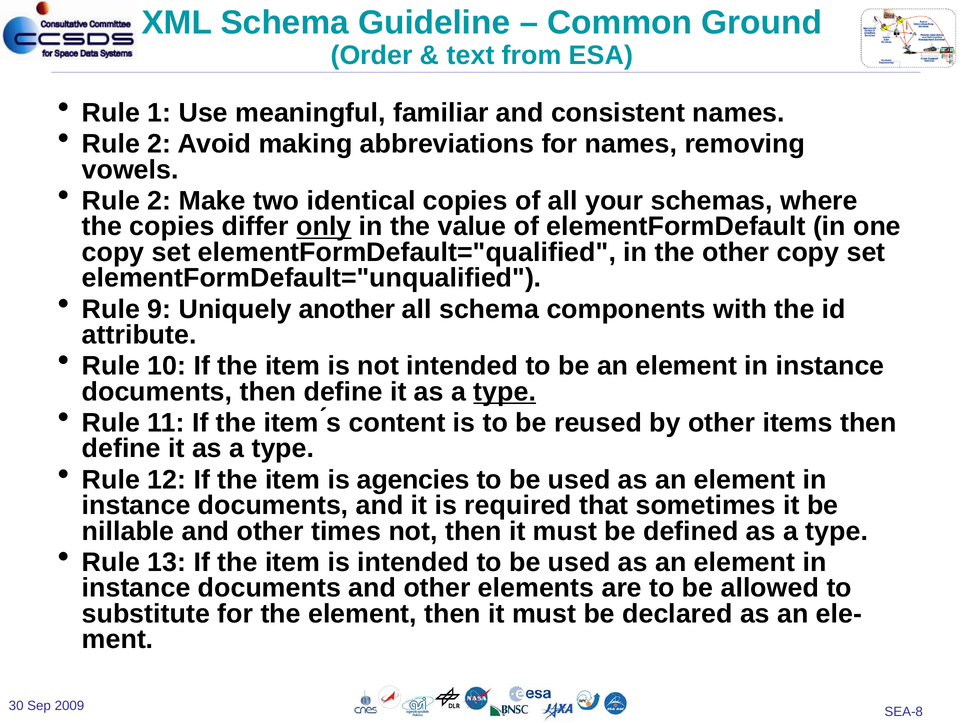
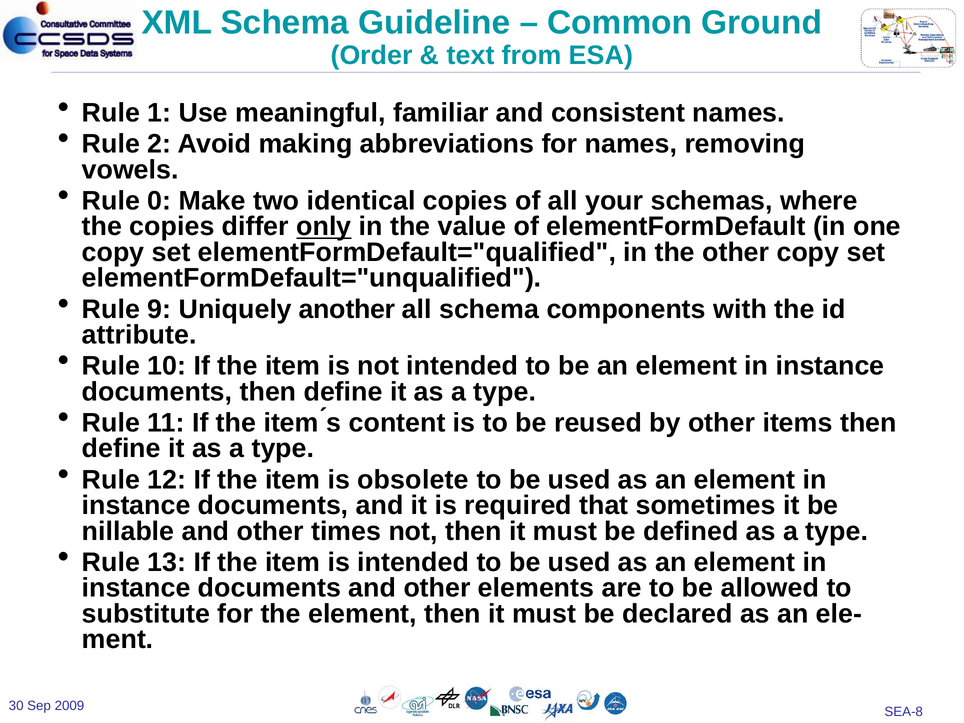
2: 2 -> 0 (159, 201)
type underline: present -> none (505, 392)
agencies: agencies -> obsolete (413, 480)
